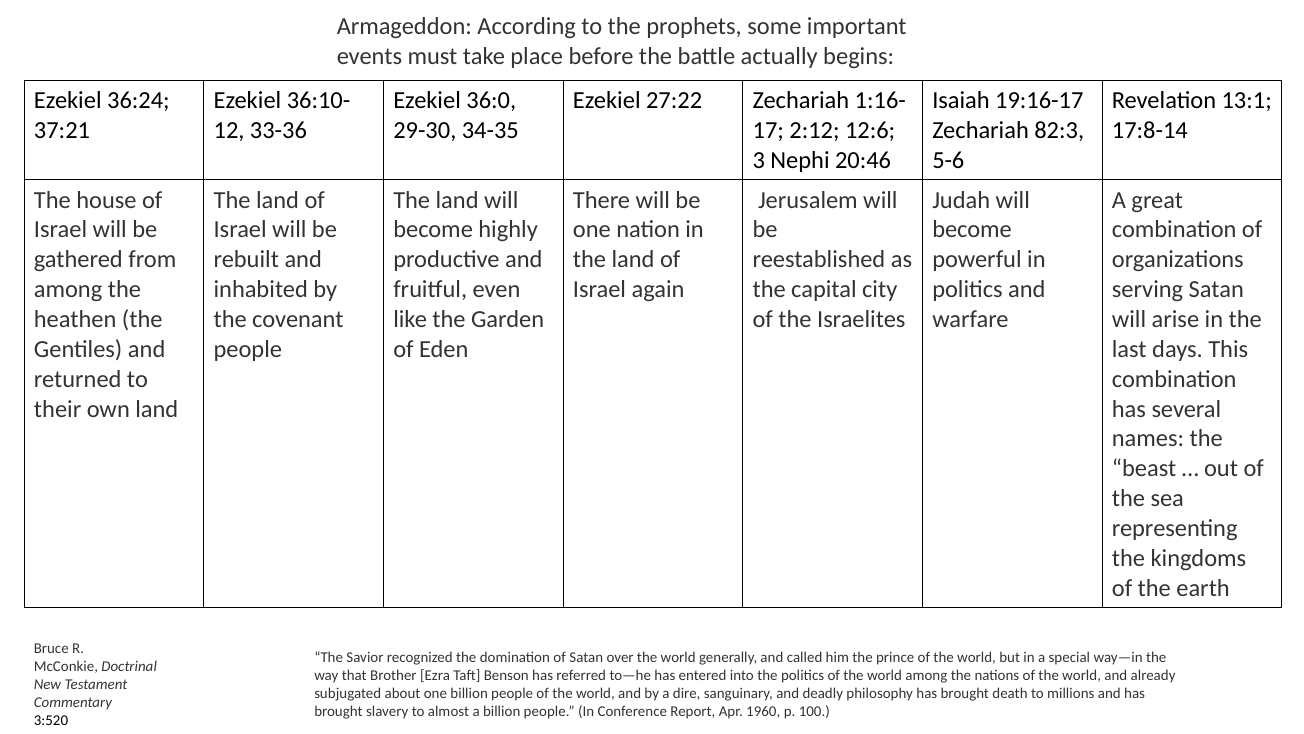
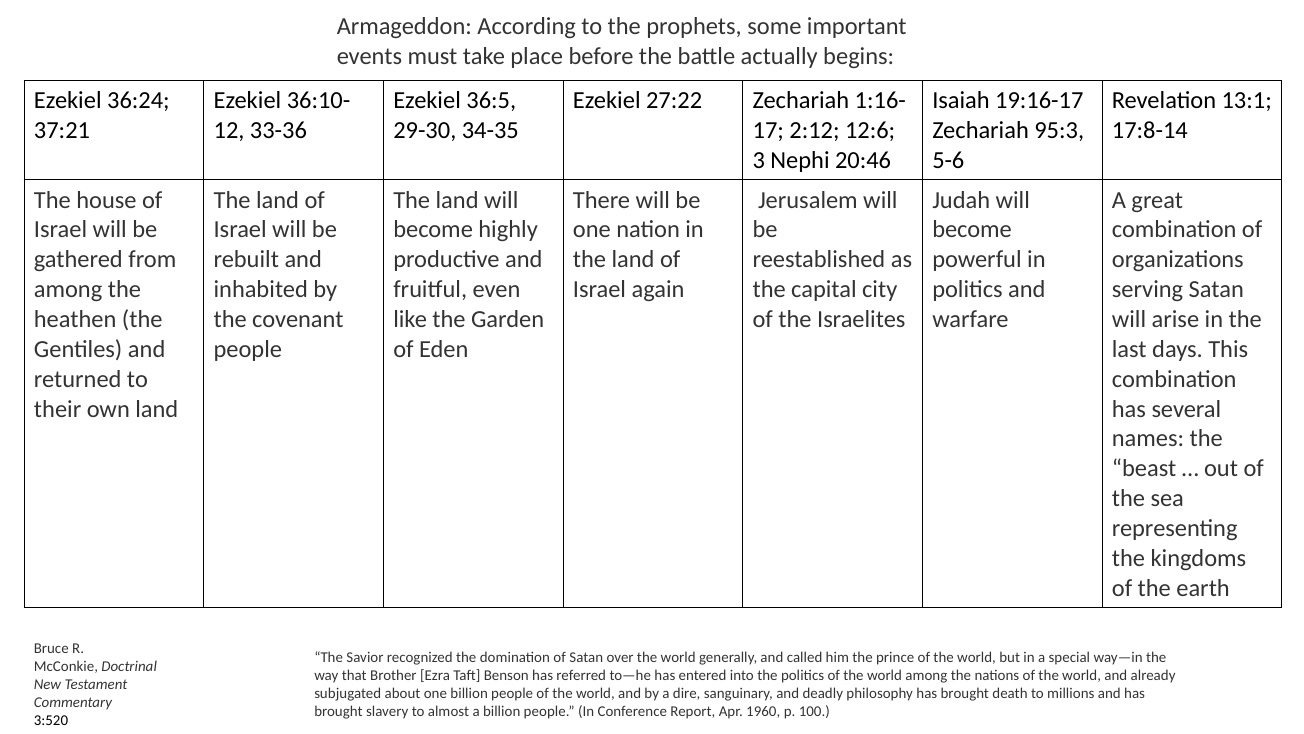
36:0: 36:0 -> 36:5 (491, 100)
82:3: 82:3 -> 95:3 (1059, 130)
